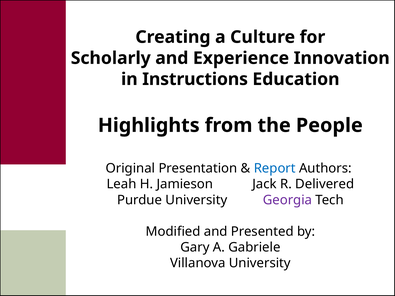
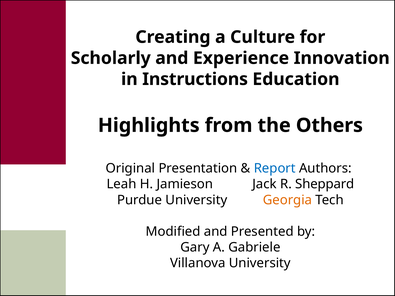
People: People -> Others (329, 125)
Delivered: Delivered -> Sheppard (325, 184)
Georgia colour: purple -> orange (287, 200)
